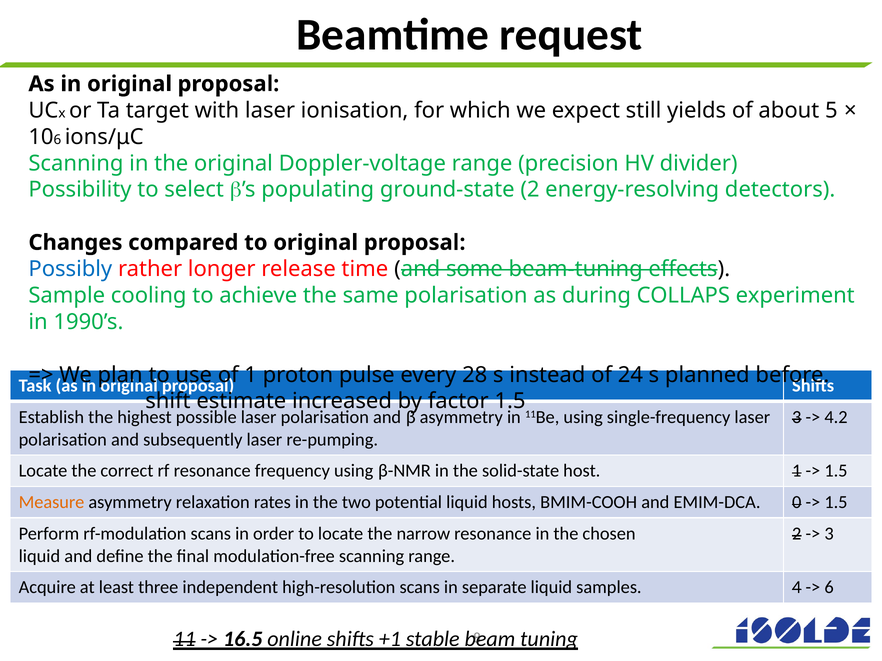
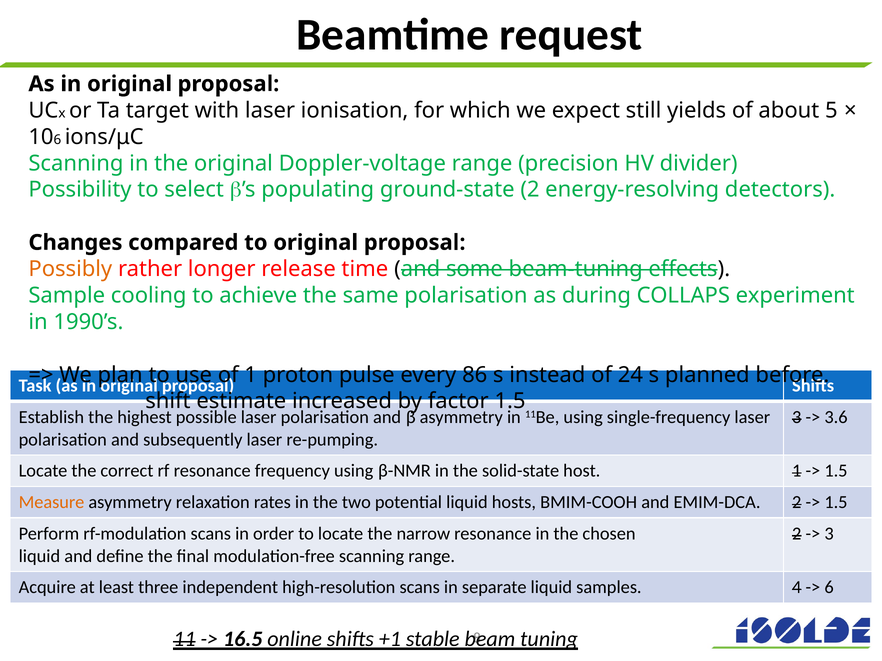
Possibly colour: blue -> orange (70, 269)
28: 28 -> 86 (475, 375)
4.2: 4.2 -> 3.6 (836, 417)
EMIM-DCA 0: 0 -> 2 (797, 503)
